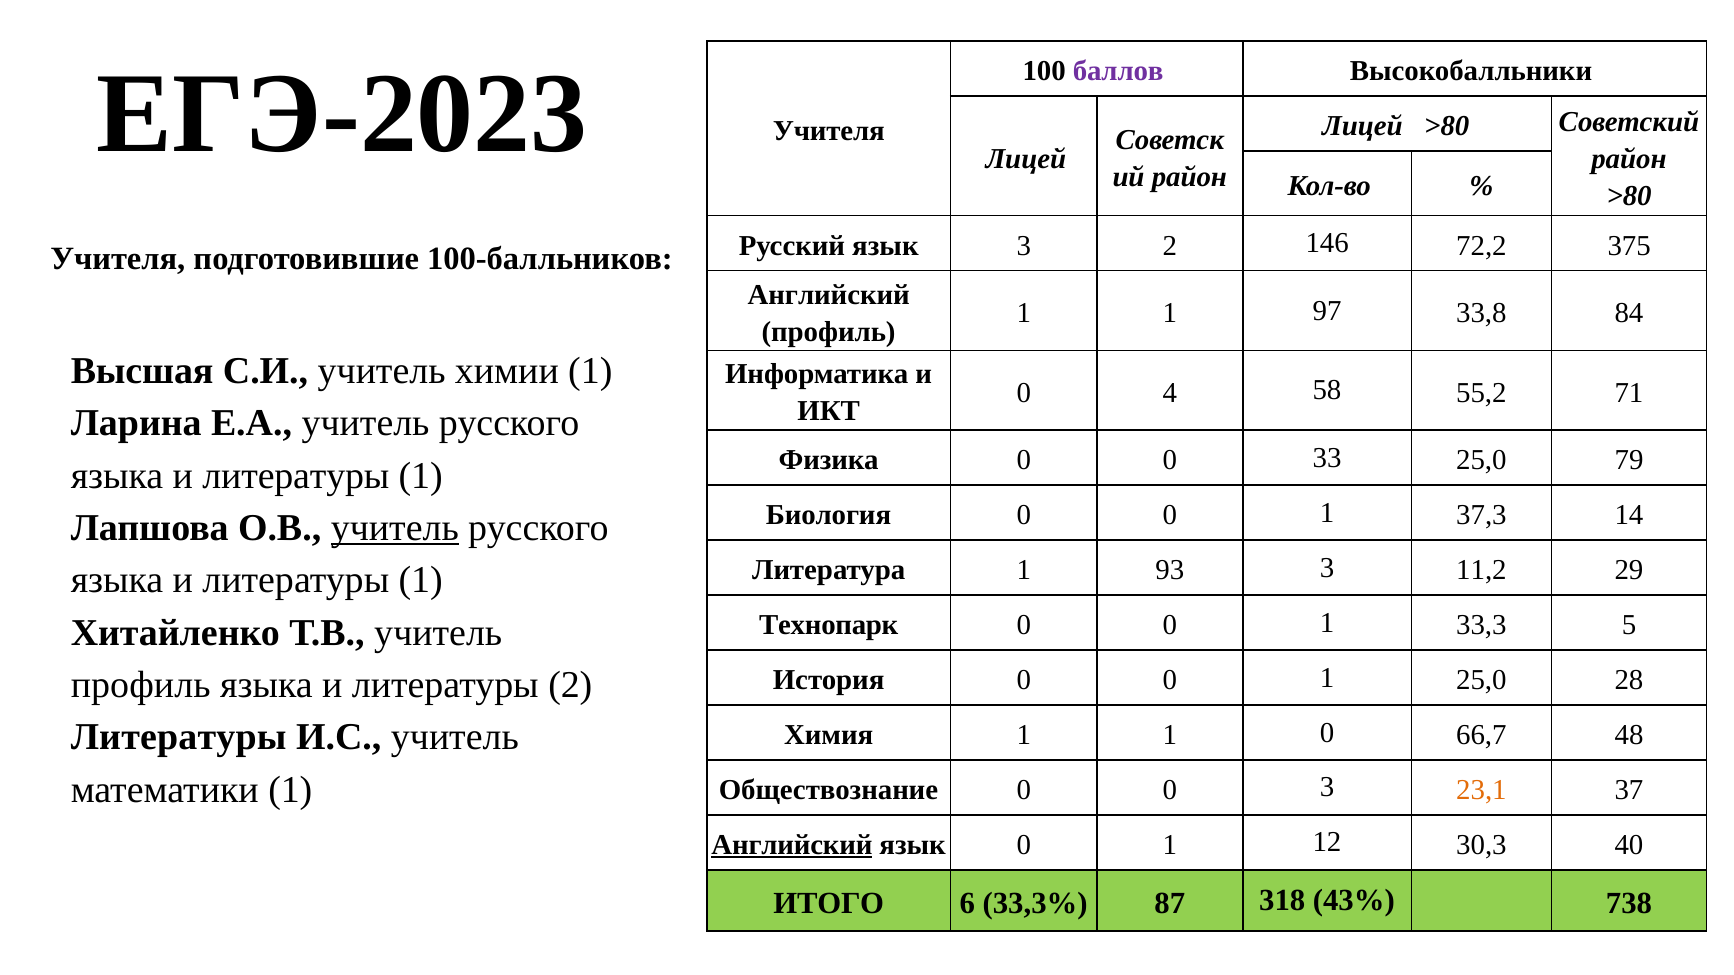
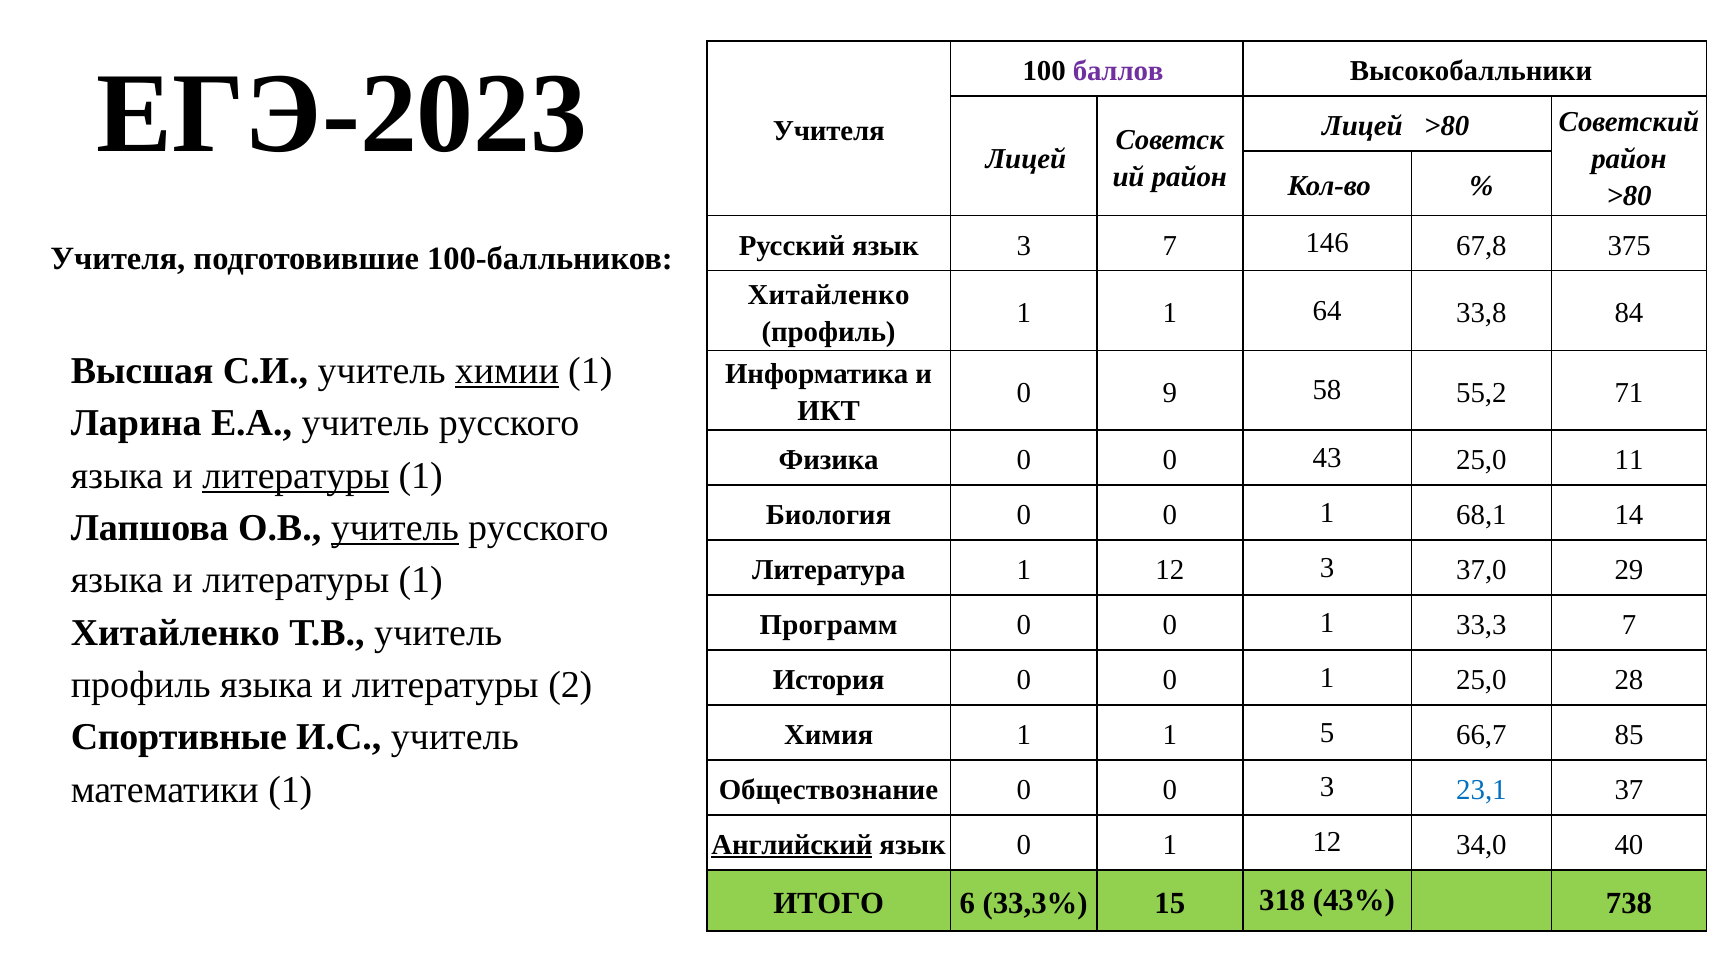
3 2: 2 -> 7 (1170, 246)
72,2: 72,2 -> 67,8 (1481, 246)
Английский: Английский -> Хитайленко (829, 295)
97: 97 -> 64 (1327, 311)
химии underline: none -> present (507, 371)
4: 4 -> 9 (1170, 393)
33: 33 -> 43 (1327, 458)
79: 79 -> 11 (1629, 460)
литературы underline: none -> present (296, 476)
37,3: 37,3 -> 68,1 (1481, 515)
Литература 1 93: 93 -> 12 (1170, 570)
11,2: 11,2 -> 37,0 (1481, 570)
Технопарк: Технопарк -> Программ (829, 625)
33,3 5: 5 -> 7 (1629, 625)
Литературы: Литературы -> Спортивные (179, 737)
1 0: 0 -> 5 (1327, 733)
48: 48 -> 85 (1629, 735)
23,1 colour: orange -> blue (1481, 790)
30,3: 30,3 -> 34,0 (1481, 845)
87: 87 -> 15 (1170, 904)
